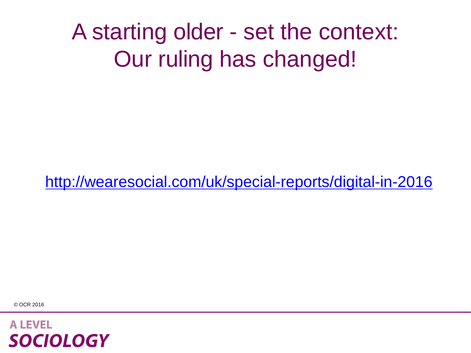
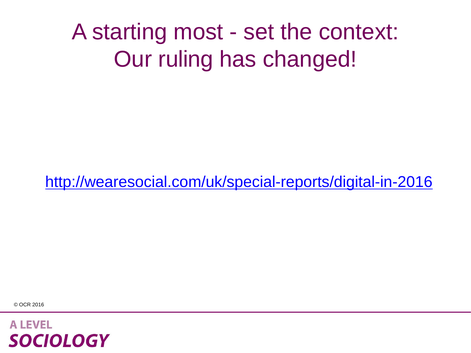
older: older -> most (198, 32)
